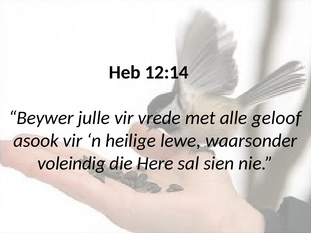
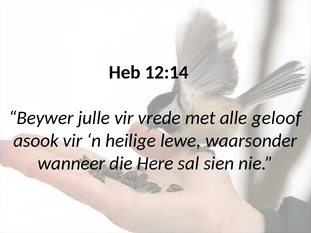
voleindig: voleindig -> wanneer (71, 164)
